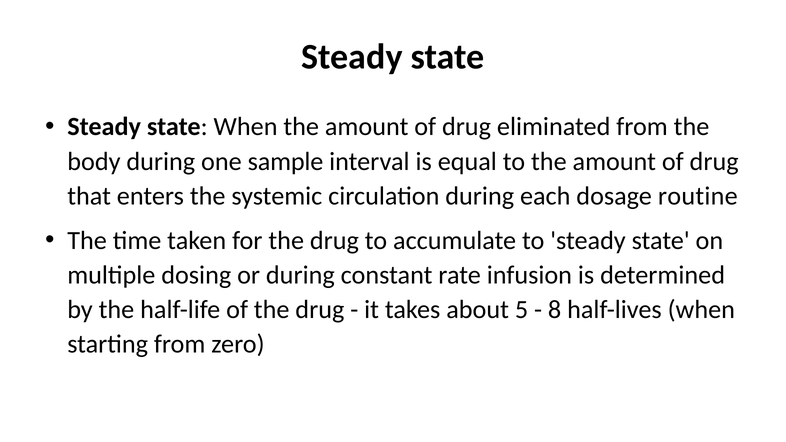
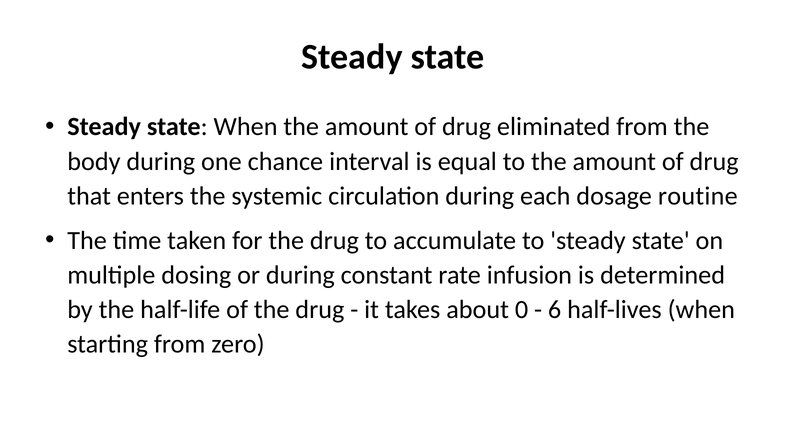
sample: sample -> chance (285, 161)
5: 5 -> 0 (522, 310)
8: 8 -> 6 (555, 310)
